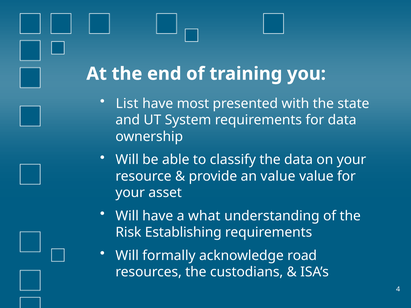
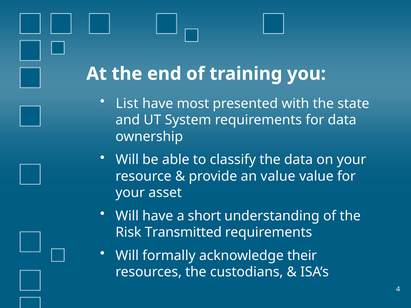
what: what -> short (204, 216)
Establishing: Establishing -> Transmitted (183, 232)
road: road -> their (302, 256)
